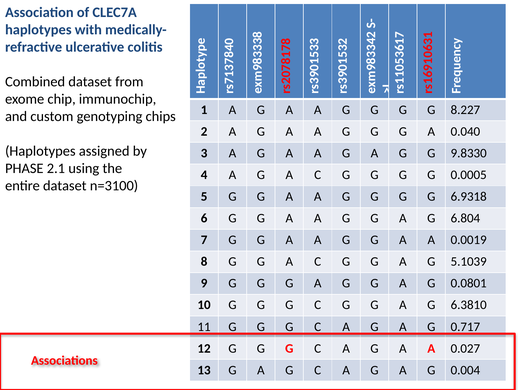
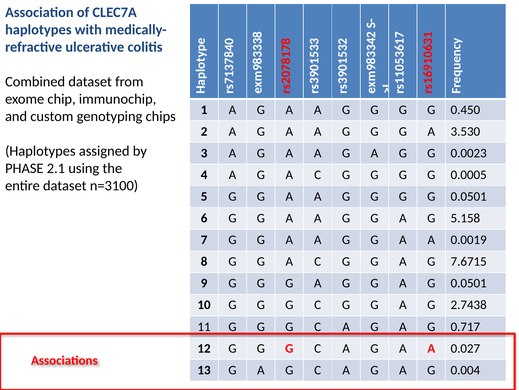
8.227: 8.227 -> 0.450 (465, 110)
0.040: 0.040 -> 3.530 (465, 131)
9.8330: 9.8330 -> 0.0023 (469, 153)
G G 6.9318: 6.9318 -> 0.0501 (469, 196)
6.804: 6.804 -> 5.158 (465, 218)
5.1039: 5.1039 -> 7.6715 (469, 261)
A G 0.0801: 0.0801 -> 0.0501 (469, 283)
6.3810: 6.3810 -> 2.7438 (469, 304)
